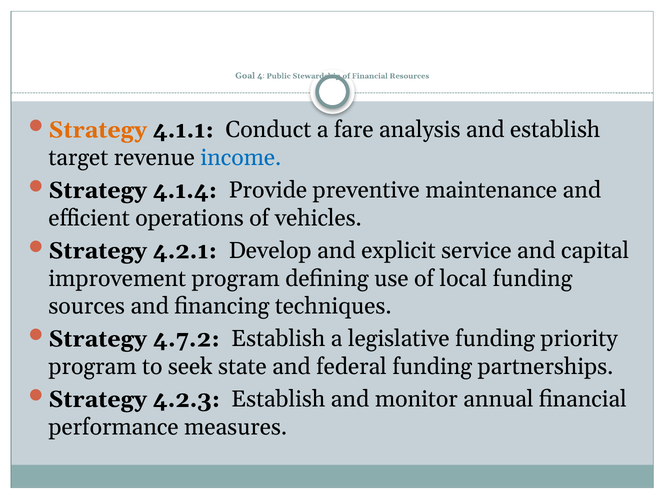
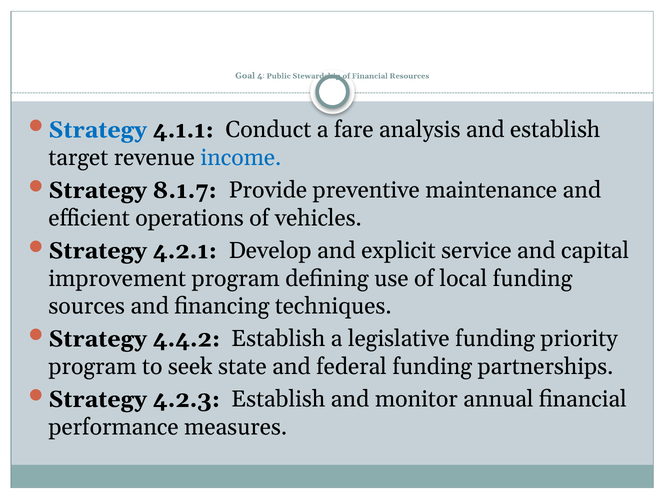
Strategy colour: orange -> blue (98, 130)
4.1.4: 4.1.4 -> 8.1.7 (185, 190)
4.7.2: 4.7.2 -> 4.4.2 (186, 339)
